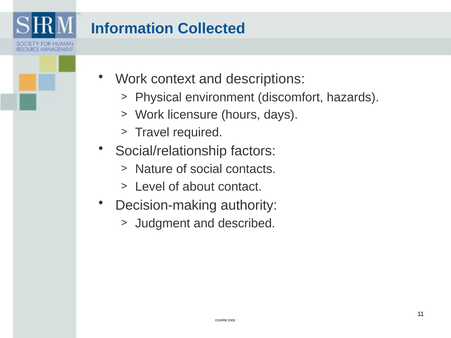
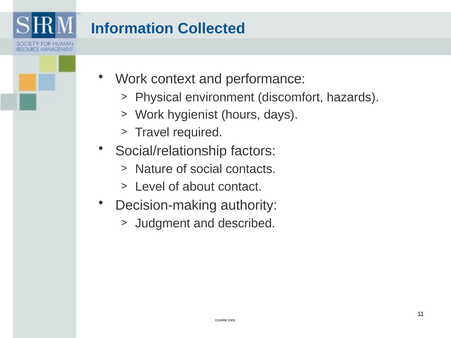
descriptions: descriptions -> performance (266, 79)
licensure: licensure -> hygienist (193, 115)
